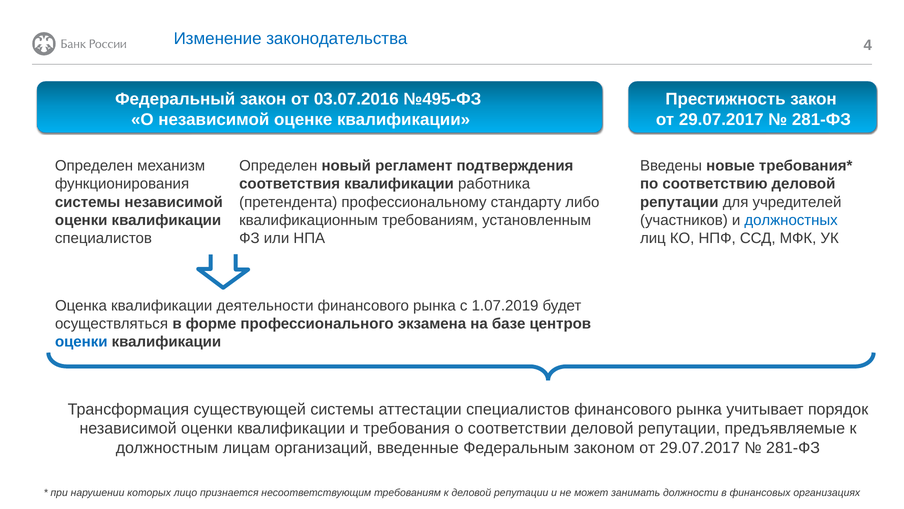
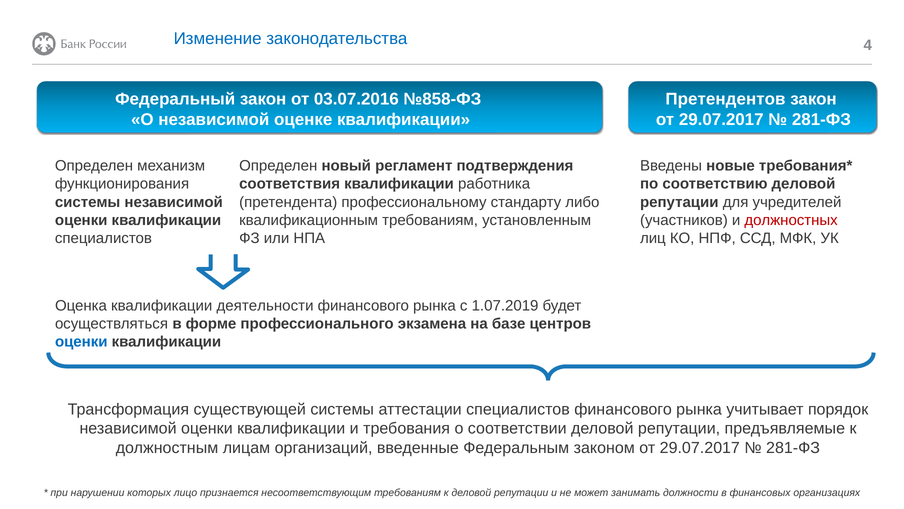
№495-ФЗ: №495-ФЗ -> №858-ФЗ (442, 99)
Престижность: Престижность -> Претендентов (725, 99)
должностных colour: blue -> red (791, 220)
